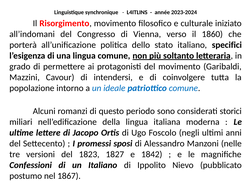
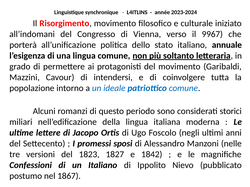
1860: 1860 -> 9967 (212, 34)
specifici: specifici -> annuale (227, 45)
